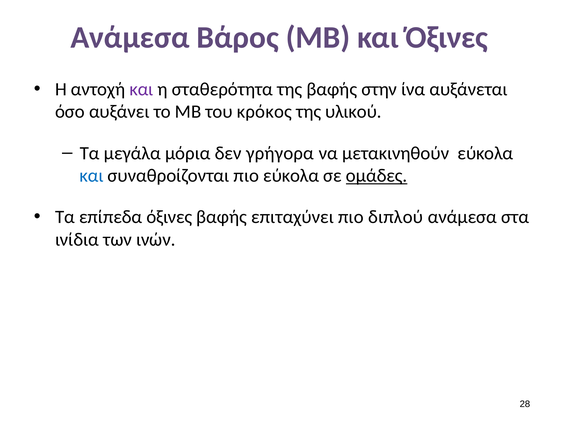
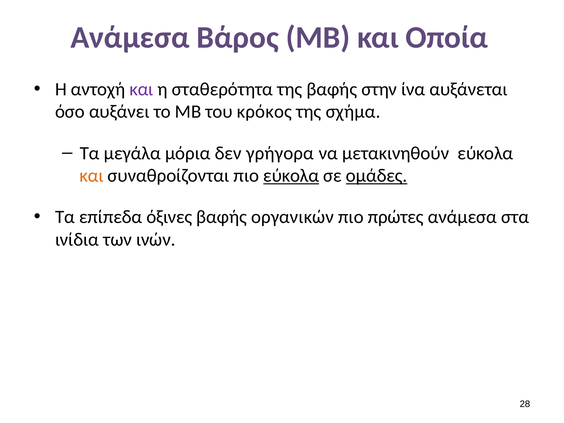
και Όξινες: Όξινες -> Οποία (447, 37)
υλικού: υλικού -> σχήμα (353, 112)
και colour: blue -> orange (92, 176)
εύκολα underline: none -> present (291, 176)
επιταχύνει: επιταχύνει -> οργανικών (293, 217)
διπλού: διπλού -> πρώτες (396, 217)
